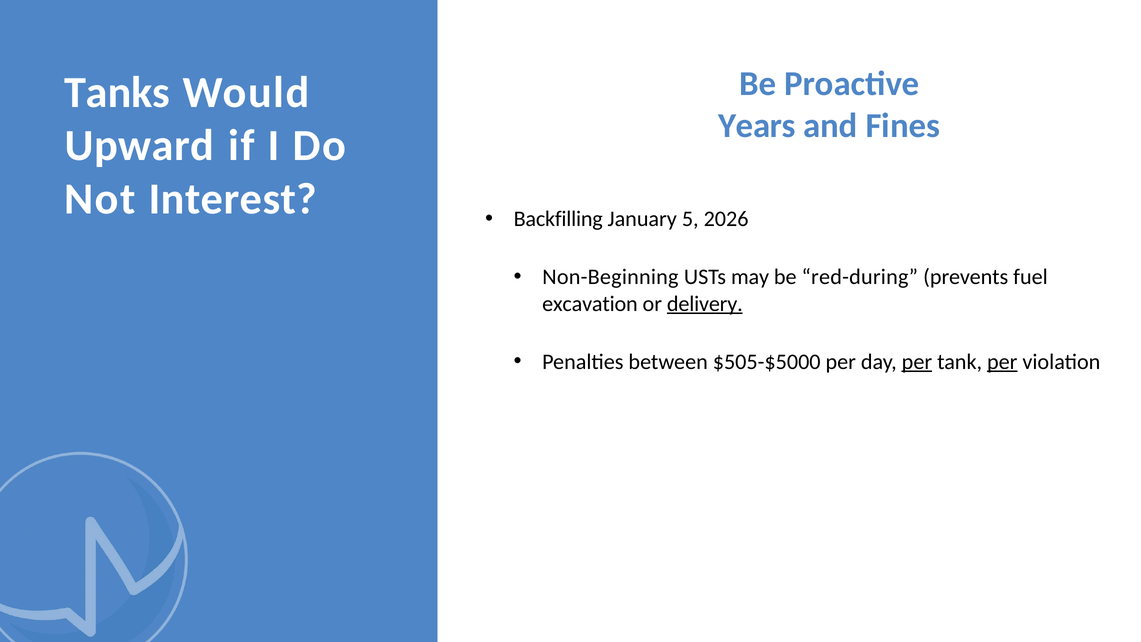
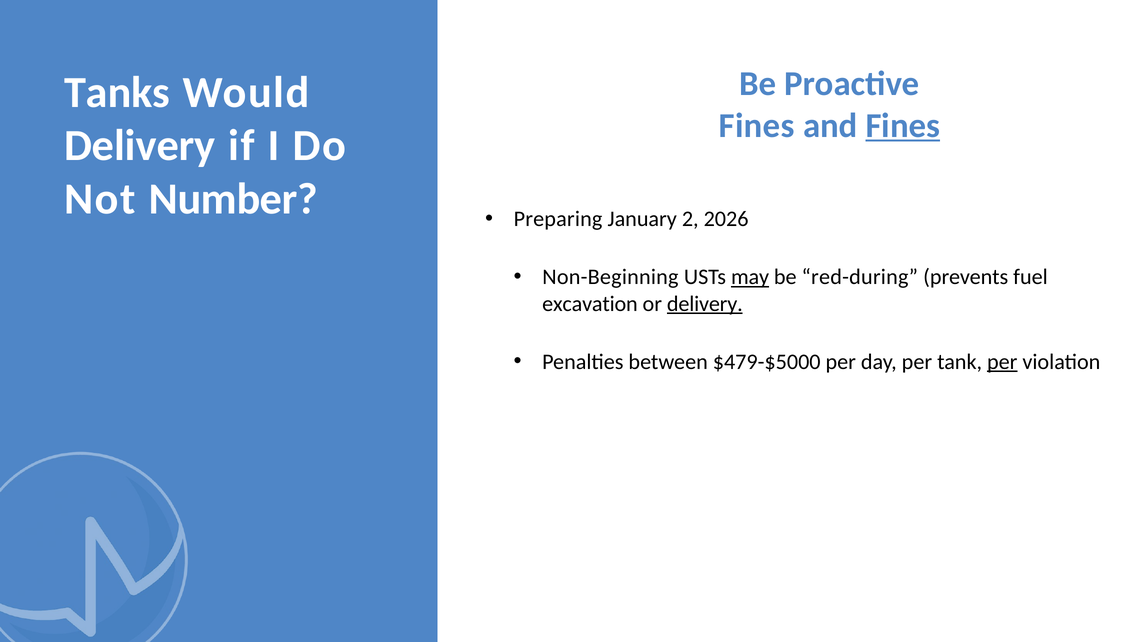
Years: Years -> Fines (757, 126)
Fines underline: none -> present (903, 126)
Upward: Upward -> Delivery (140, 146)
Interest: Interest -> Number (233, 199)
Backfilling: Backfilling -> Preparing (558, 219)
5: 5 -> 2 (690, 219)
may underline: none -> present (750, 277)
$505-$5000: $505-$5000 -> $479-$5000 (767, 362)
per underline: present -> none (917, 362)
